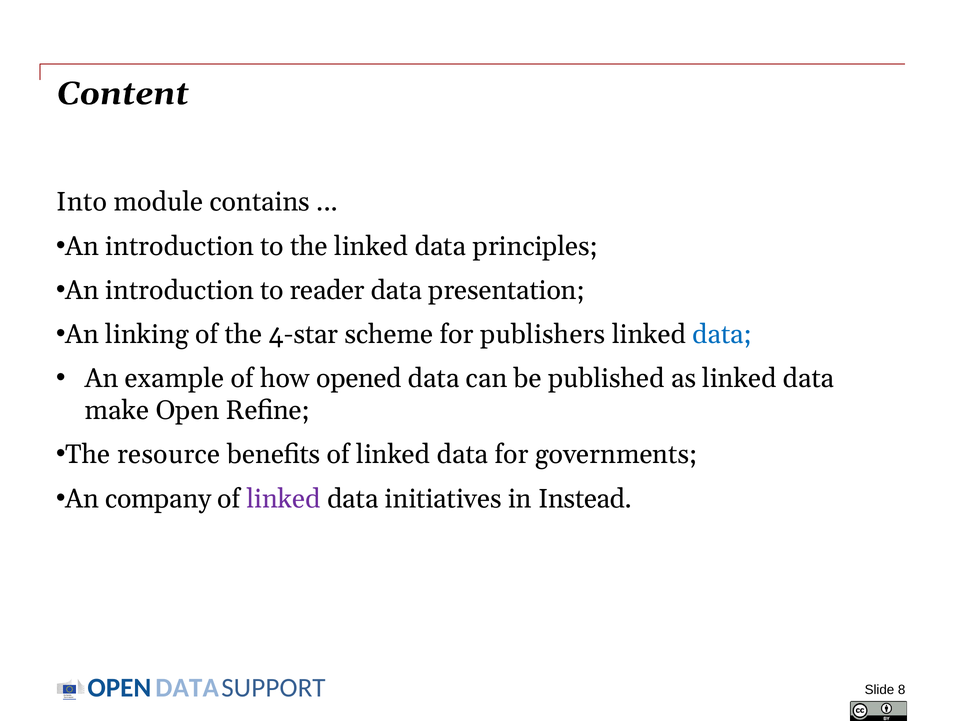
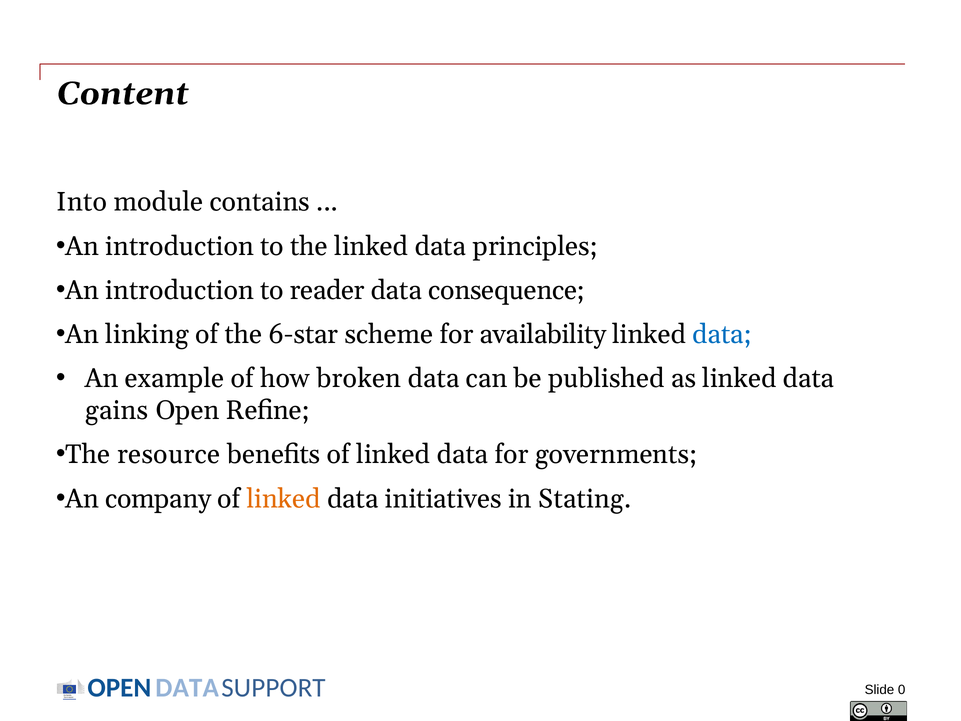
presentation: presentation -> consequence (507, 290)
4-star: 4-star -> 6-star (304, 334)
publishers: publishers -> availability (543, 334)
opened: opened -> broken (359, 378)
make: make -> gains (117, 410)
linked colour: purple -> orange (284, 499)
Instead: Instead -> Stating (585, 499)
8: 8 -> 0 (902, 690)
